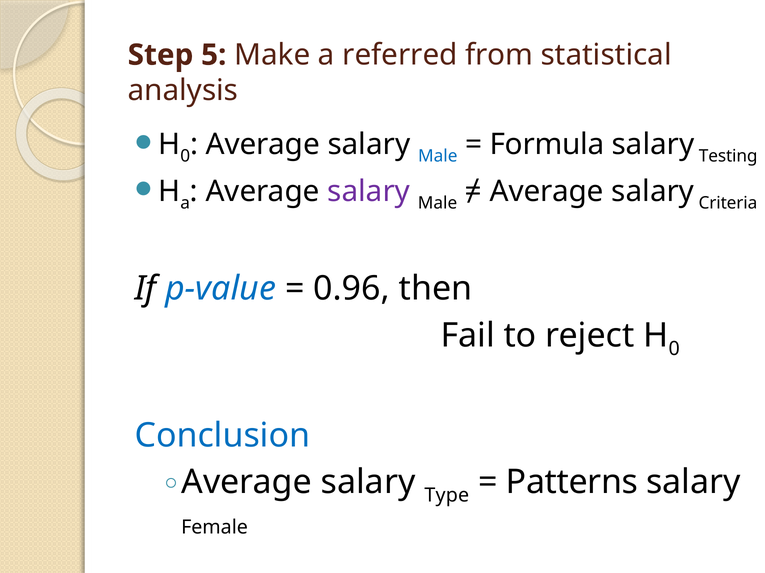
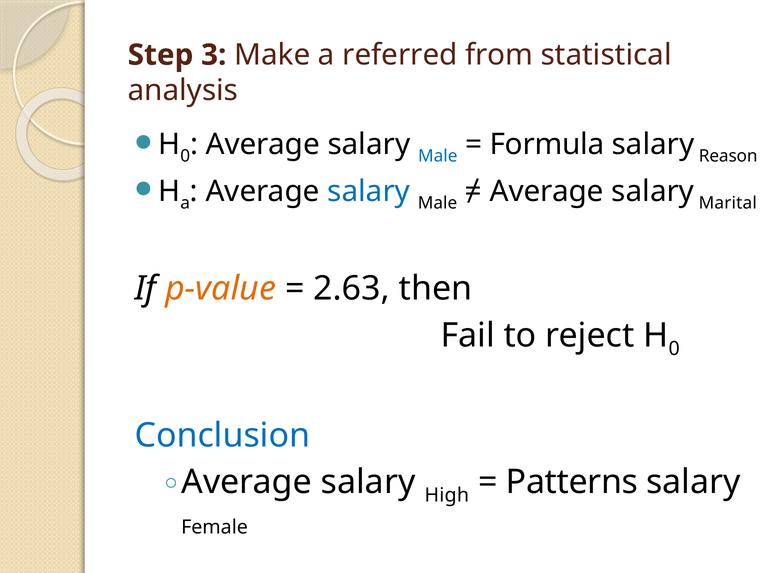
5: 5 -> 3 (214, 55)
Testing: Testing -> Reason (728, 156)
salary colour: purple -> blue (369, 192)
Criteria: Criteria -> Marital (728, 203)
p-value colour: blue -> orange (221, 289)
0.96: 0.96 -> 2.63 (352, 289)
Type: Type -> High (447, 496)
